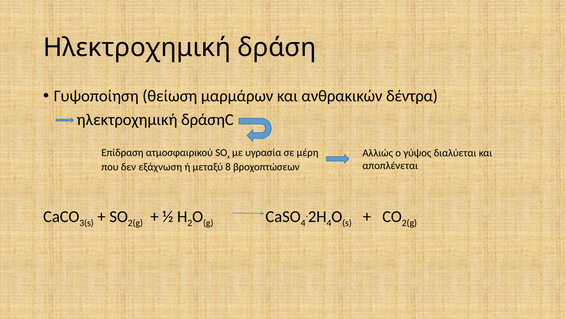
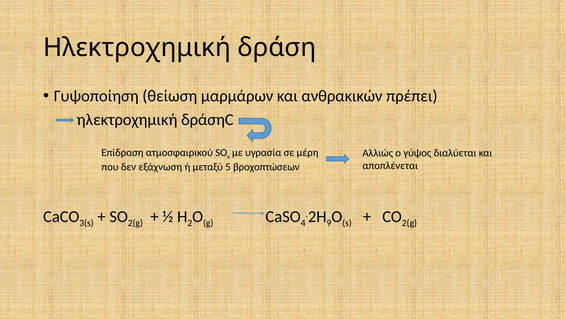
δέντρα: δέντρα -> πρέπει (412, 96)
8: 8 -> 5 (228, 167)
4: 4 -> 9 (329, 223)
